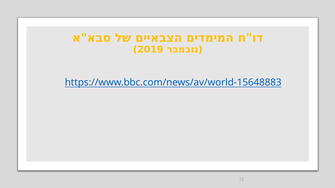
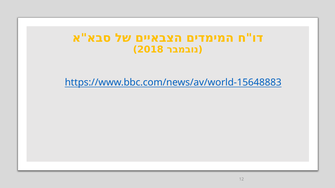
2019: 2019 -> 2018 (150, 50)
